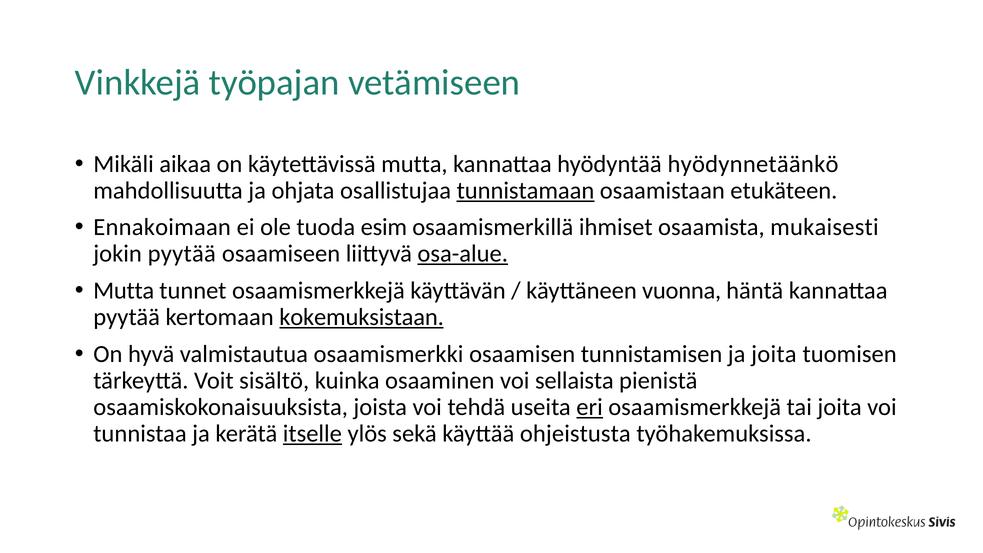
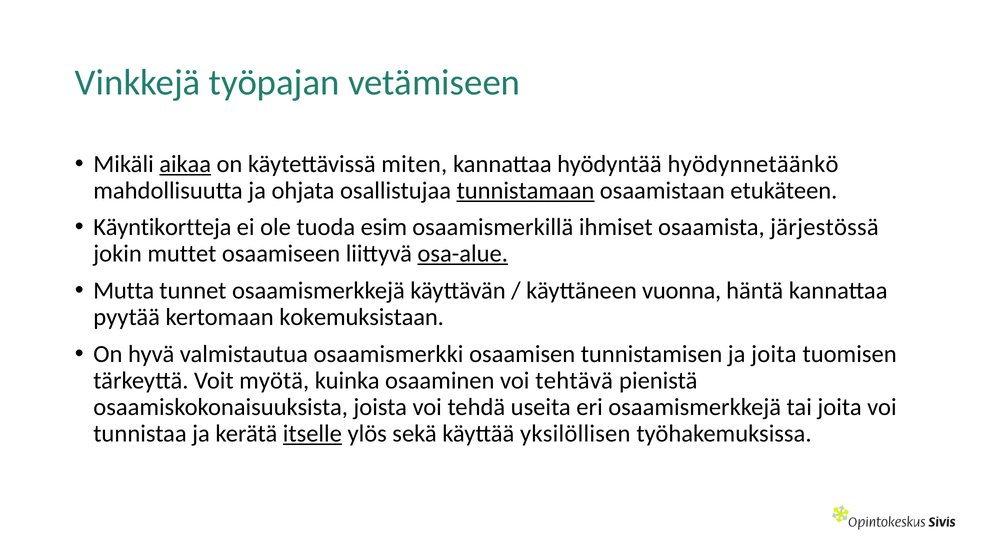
aikaa underline: none -> present (185, 164)
käytettävissä mutta: mutta -> miten (414, 164)
Ennakoimaan: Ennakoimaan -> Käyntikortteja (162, 227)
mukaisesti: mukaisesti -> järjestössä (824, 227)
jokin pyytää: pyytää -> muttet (182, 254)
kokemuksistaan underline: present -> none (362, 317)
sisältö: sisältö -> myötä (274, 380)
sellaista: sellaista -> tehtävä (574, 380)
eri underline: present -> none (590, 407)
ohjeistusta: ohjeistusta -> yksilöllisen (575, 434)
